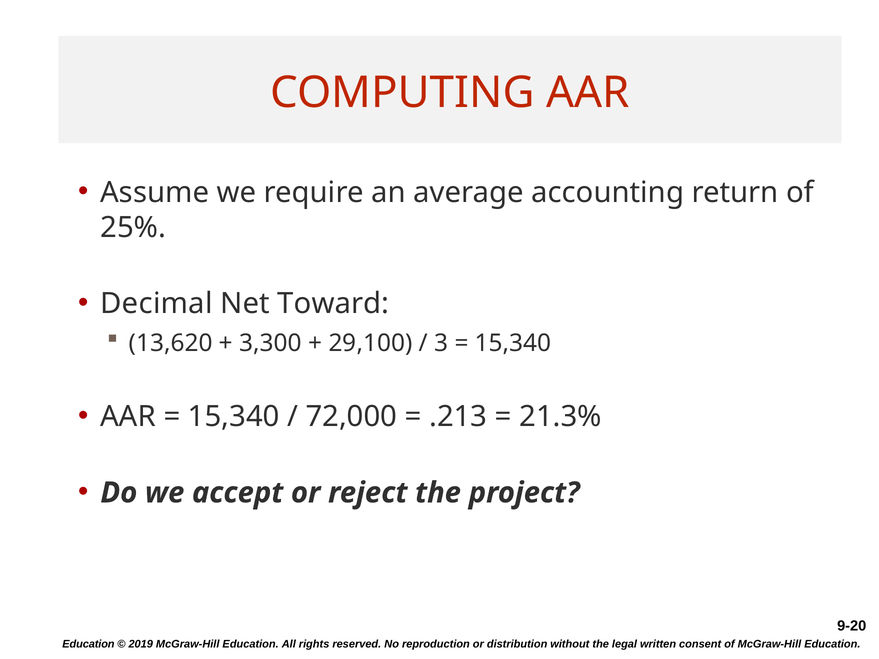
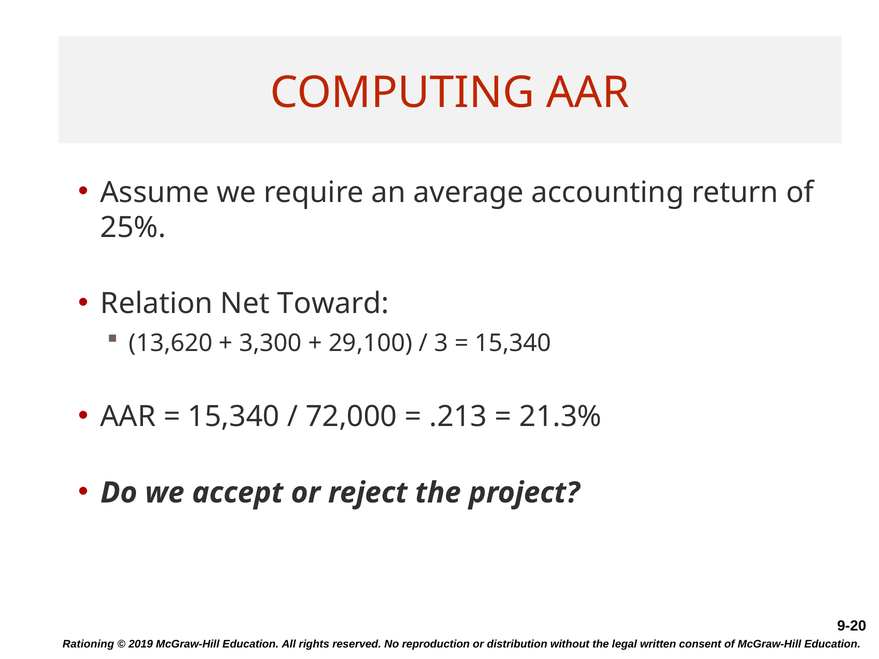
Decimal: Decimal -> Relation (157, 304)
Education: Education -> Rationing (88, 644)
